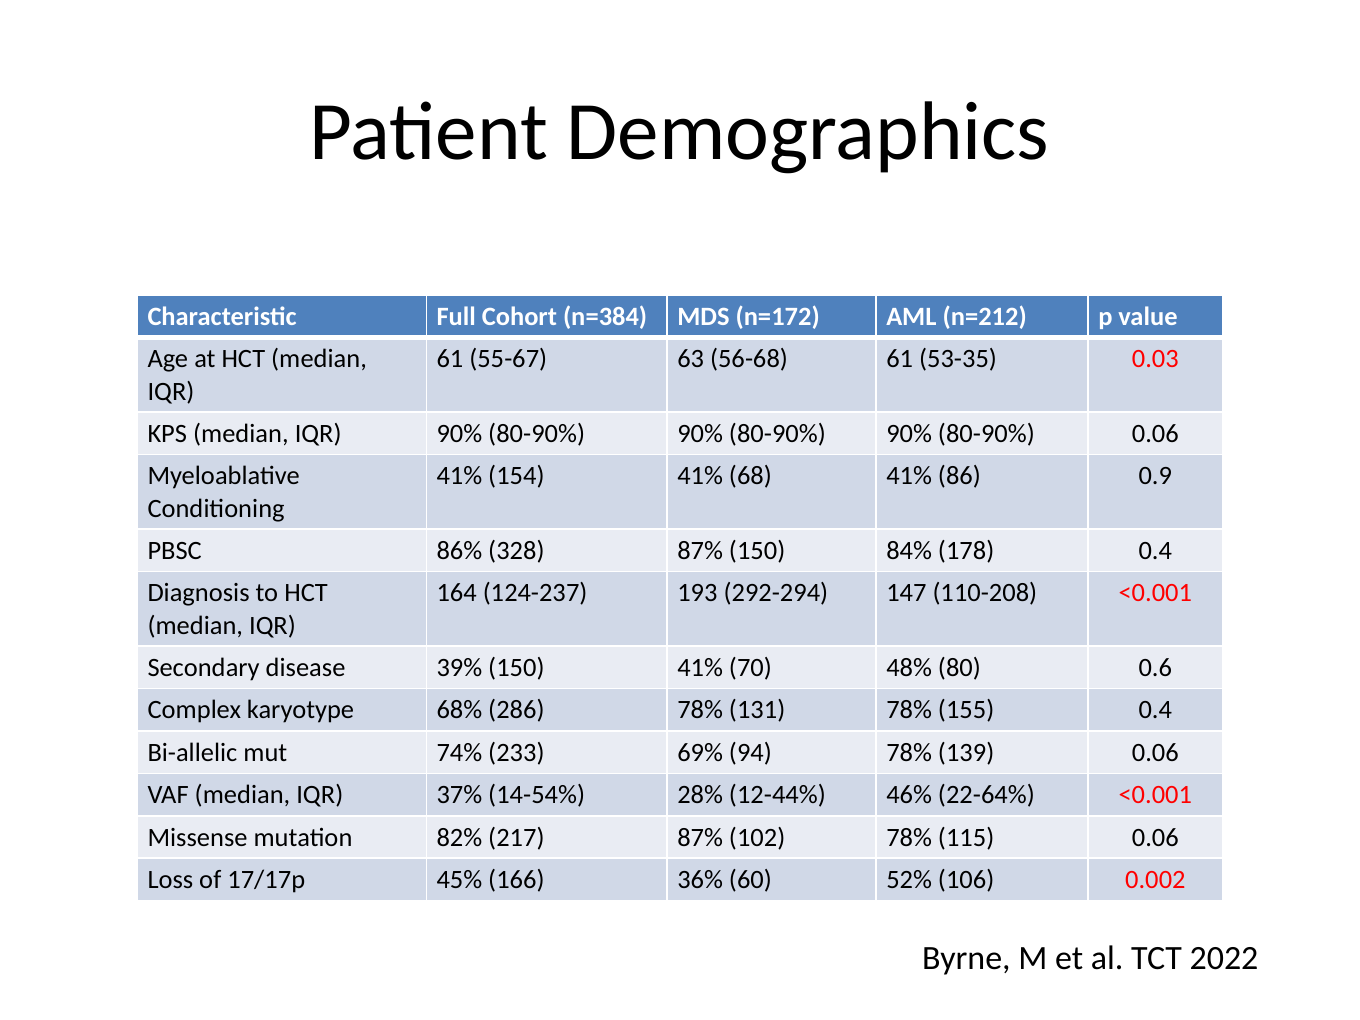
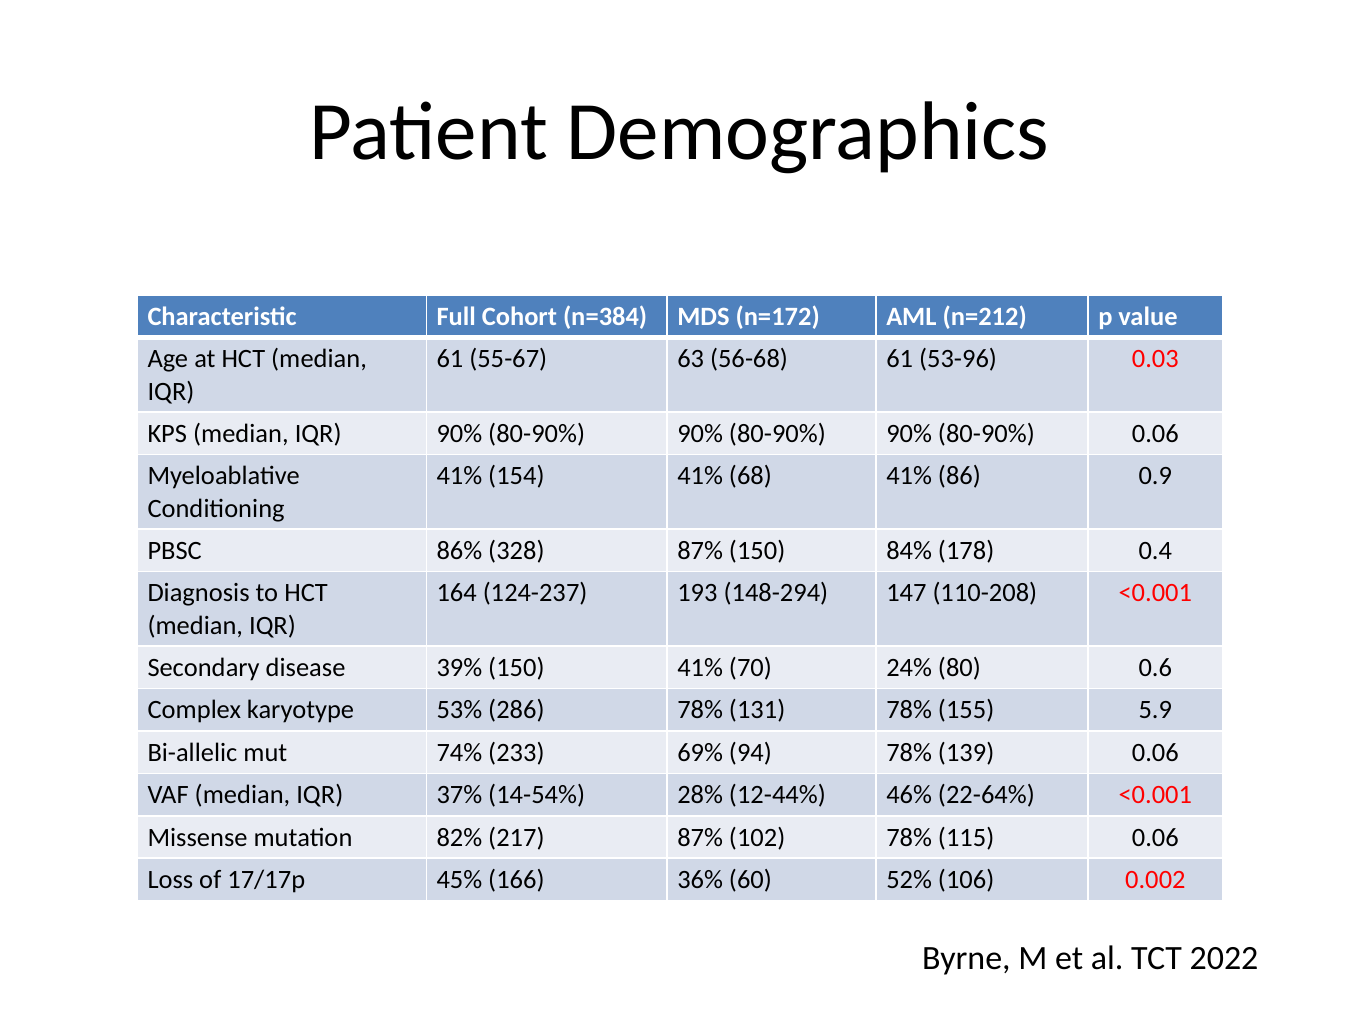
53-35: 53-35 -> 53-96 (958, 359)
292-294: 292-294 -> 148-294 (776, 593)
48%: 48% -> 24% (909, 668)
68%: 68% -> 53% (459, 710)
155 0.4: 0.4 -> 5.9 (1155, 710)
